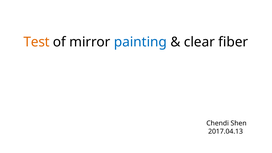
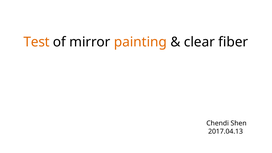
painting colour: blue -> orange (140, 42)
